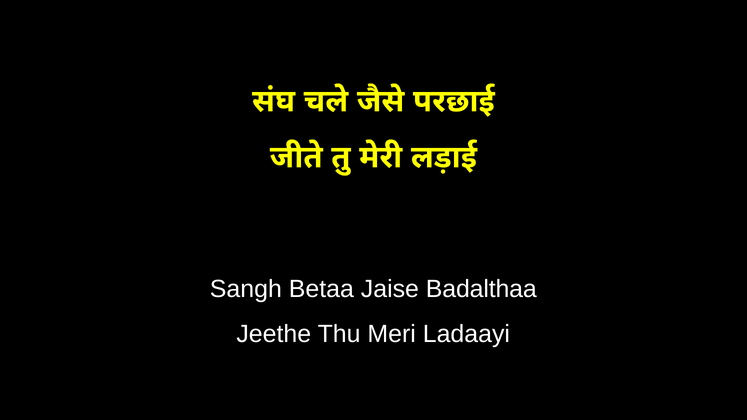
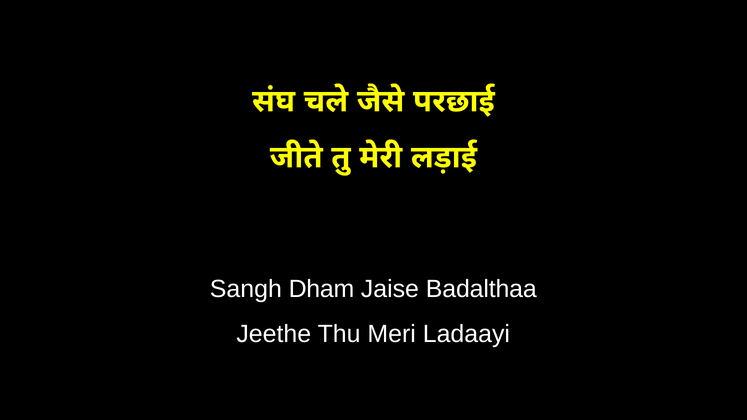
Betaa: Betaa -> Dham (321, 289)
